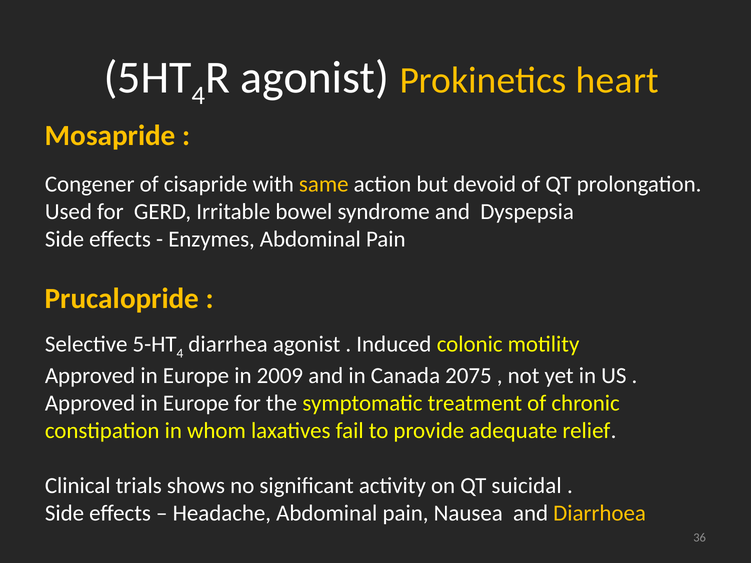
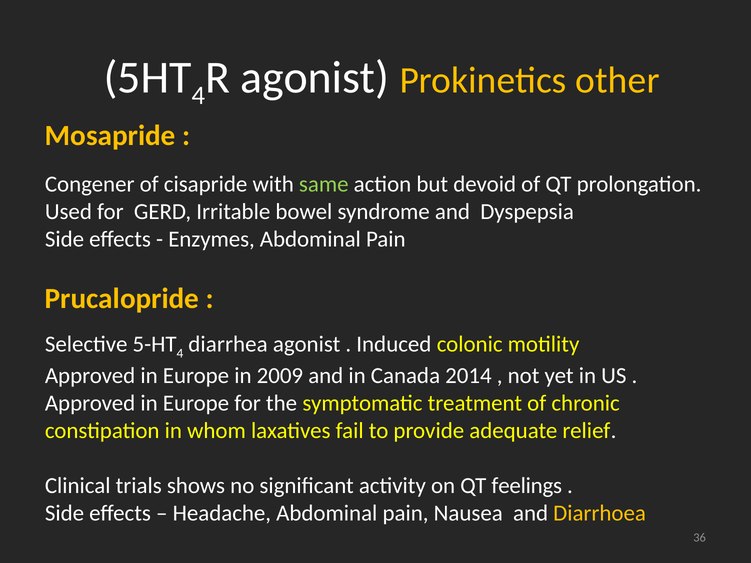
heart: heart -> other (617, 80)
same colour: yellow -> light green (324, 184)
2075: 2075 -> 2014 (468, 376)
suicidal: suicidal -> feelings (527, 486)
